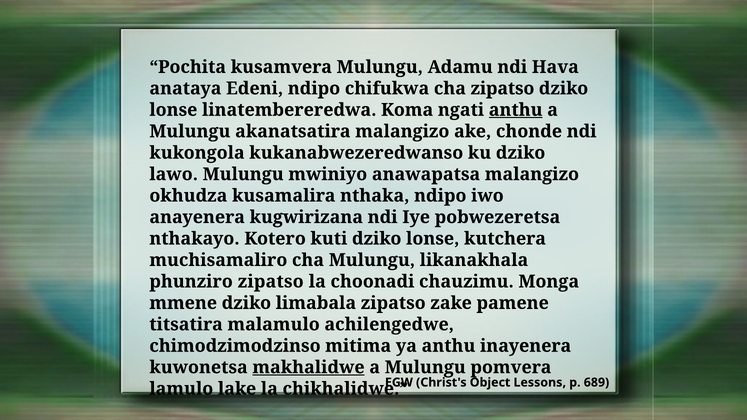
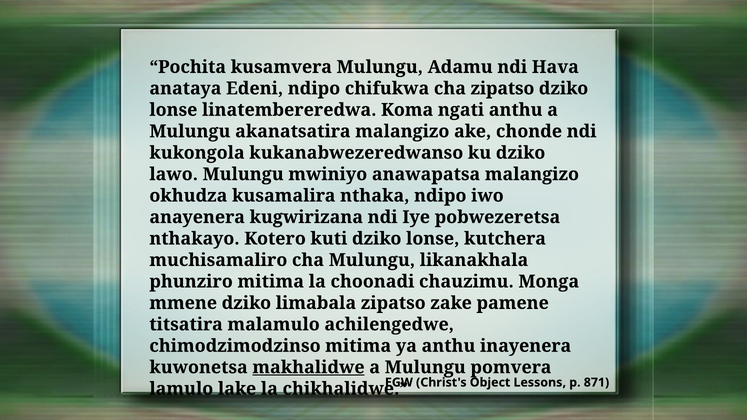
anthu underline: present -> none (516, 110)
phunziro zipatso: zipatso -> mitima (271, 282)
689: 689 -> 871 (597, 383)
